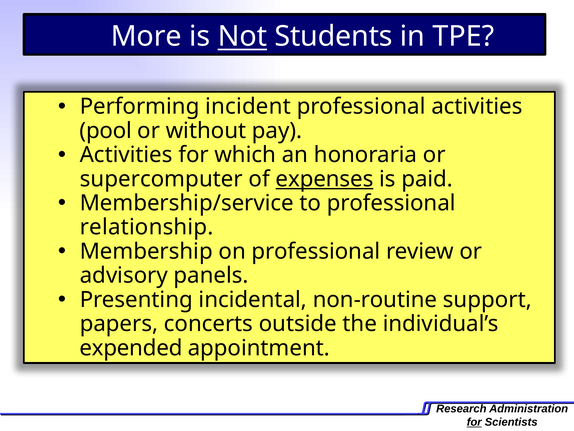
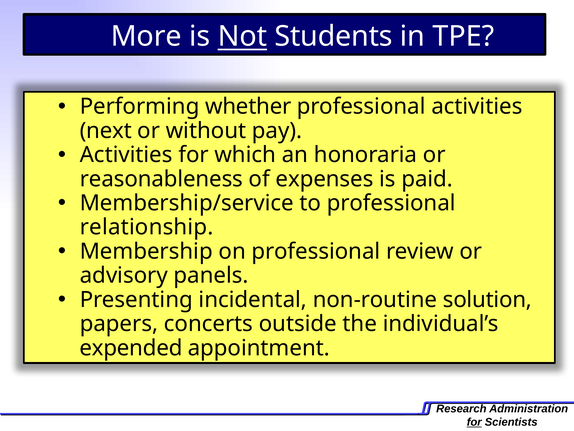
incident: incident -> whether (248, 106)
pool: pool -> next (106, 131)
supercomputer: supercomputer -> reasonableness (161, 179)
expenses underline: present -> none (325, 179)
support: support -> solution (487, 299)
